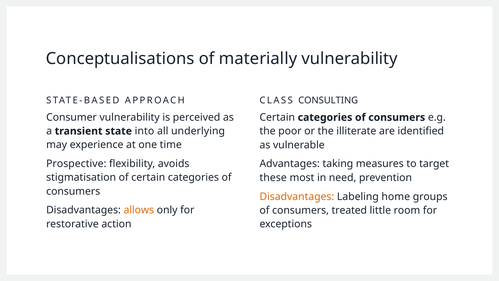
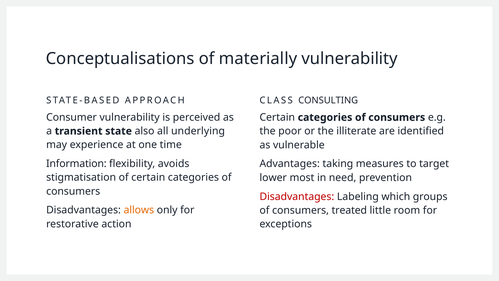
into: into -> also (145, 131)
Prospective: Prospective -> Information (76, 164)
these: these -> lower (273, 177)
Disadvantages colour: orange -> red (297, 196)
home: home -> which (396, 196)
